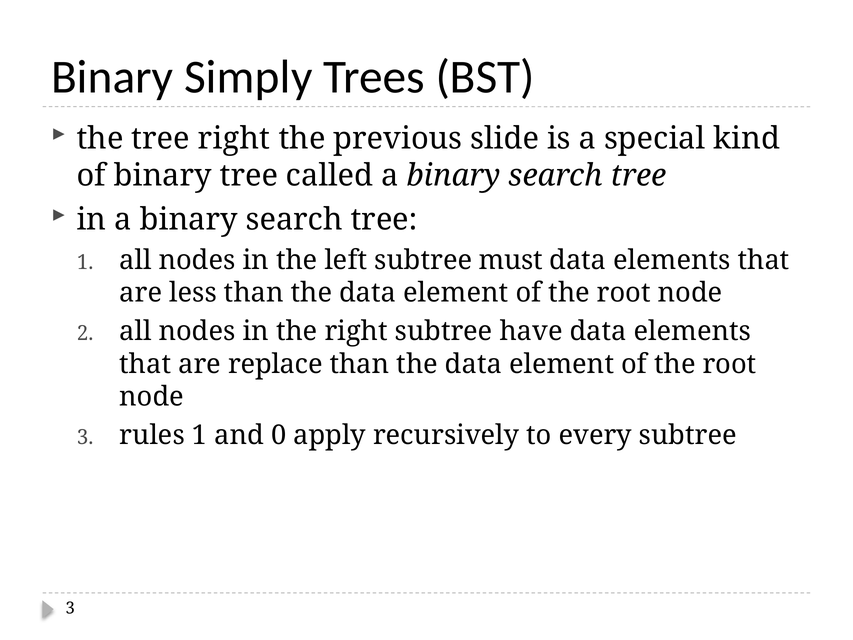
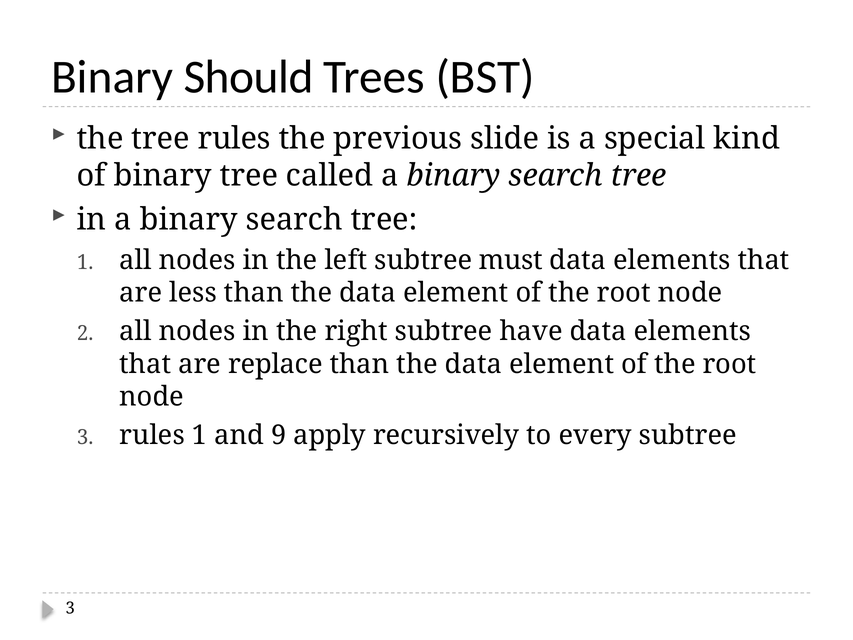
Simply: Simply -> Should (249, 77)
tree right: right -> rules (234, 139)
0: 0 -> 9 (279, 435)
